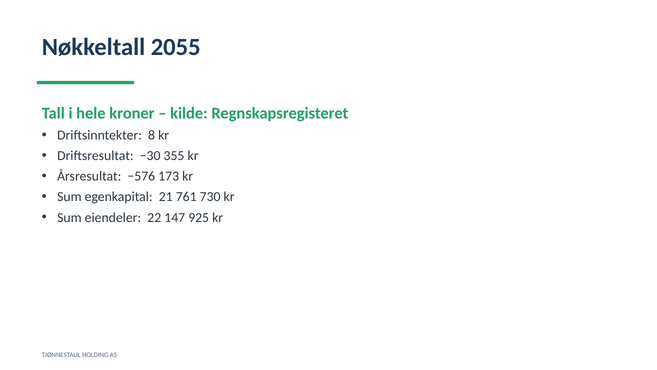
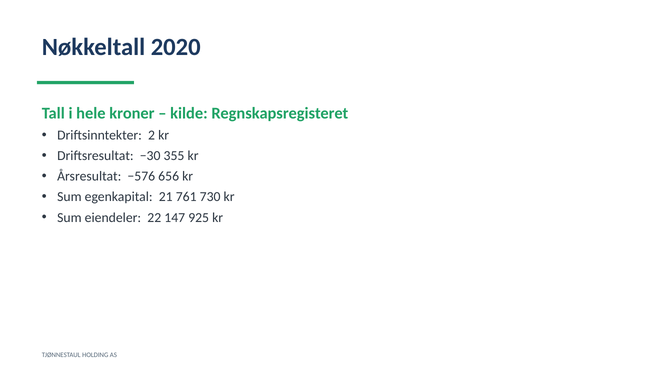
2055: 2055 -> 2020 (176, 47)
8: 8 -> 2 (152, 135)
173: 173 -> 656 (169, 176)
